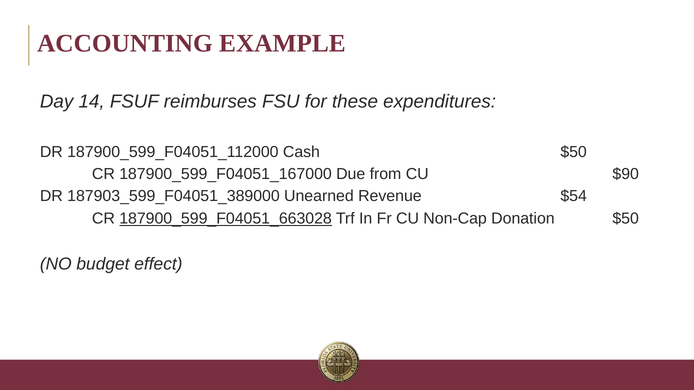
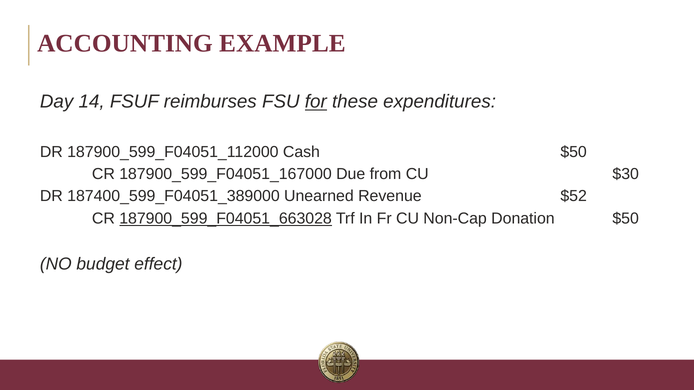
for underline: none -> present (316, 102)
$90: $90 -> $30 (626, 174)
187903_599_F04051_389000: 187903_599_F04051_389000 -> 187400_599_F04051_389000 (173, 196)
$54: $54 -> $52 (574, 196)
